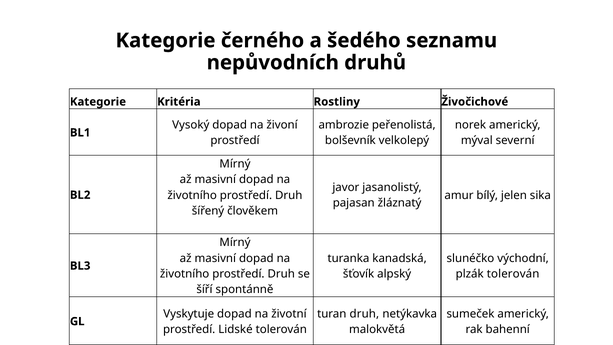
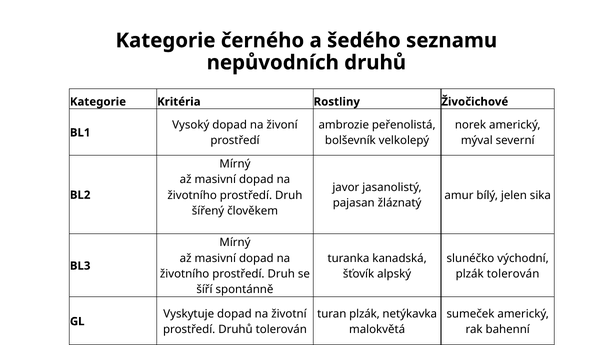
turan druh: druh -> plzák (364, 314)
prostředí Lidské: Lidské -> Druhů (235, 329)
